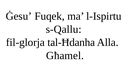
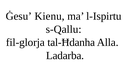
Fuqek: Fuqek -> Kienu (50, 16)
Għamel: Għamel -> Ladarba (65, 56)
